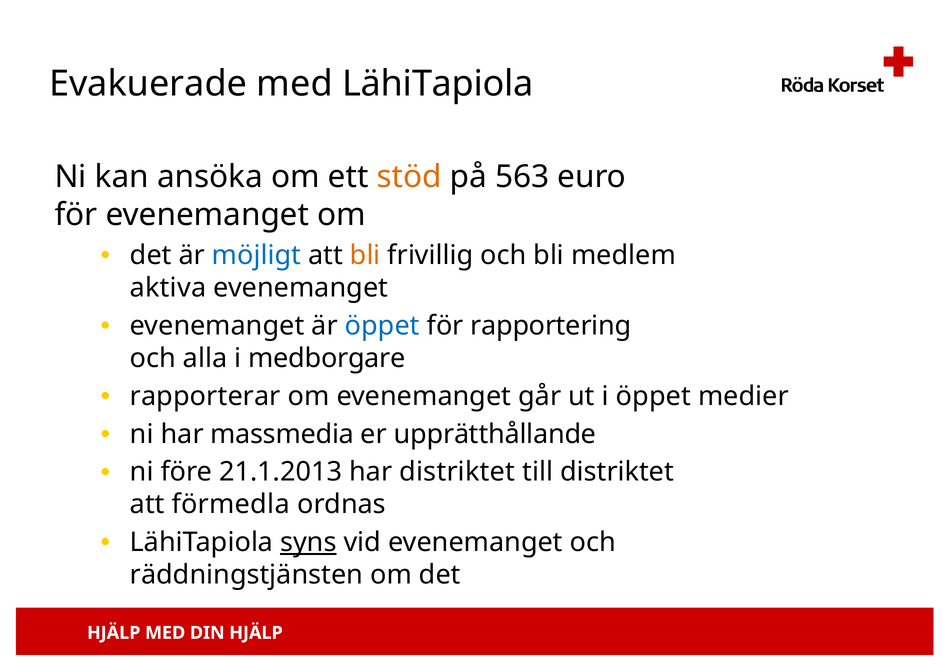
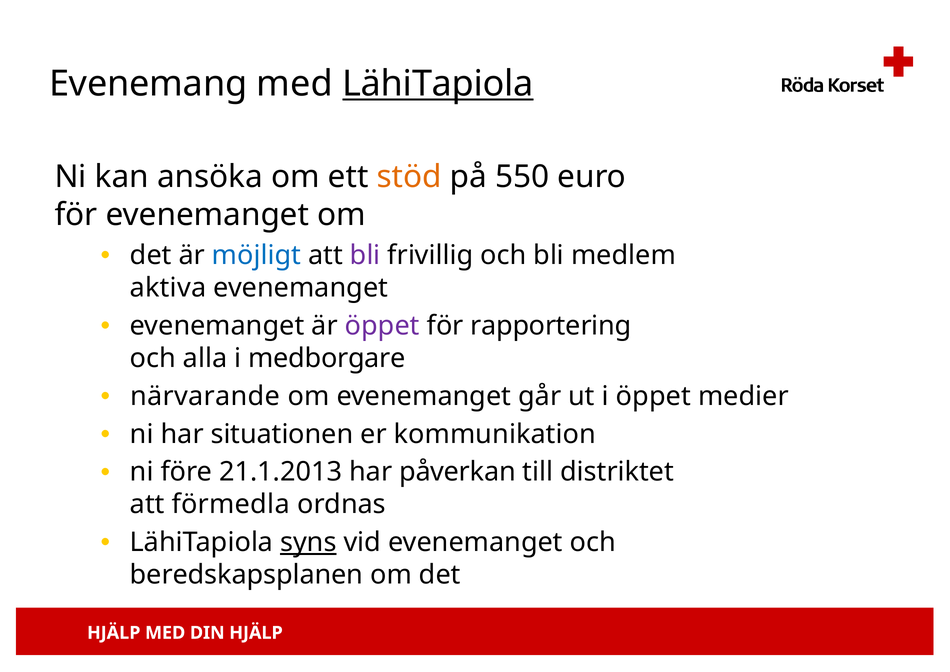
Evakuerade: Evakuerade -> Evenemang (148, 84)
LähiTapiola underline: none -> present (438, 84)
563: 563 -> 550 (522, 177)
bli colour: orange -> purple (365, 255)
öppet colour: blue -> purple (382, 326)
rapporterar: rapporterar -> närvarande (205, 396)
massmedia: massmedia -> situationen (282, 434)
upprätthållande: upprätthållande -> kommunikation (495, 434)
har distriktet: distriktet -> påverkan (457, 472)
räddningstjänsten: räddningstjänsten -> beredskapsplanen (247, 575)
